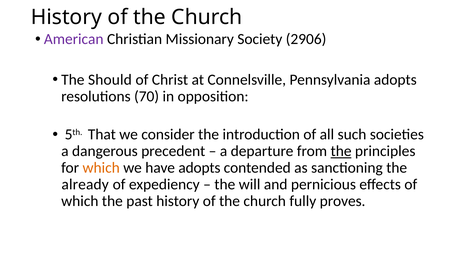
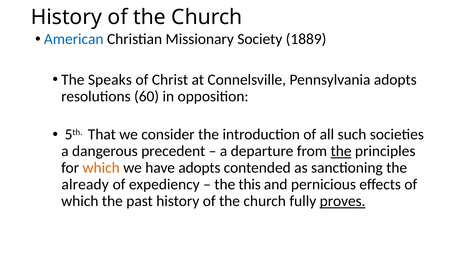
American colour: purple -> blue (74, 39)
2906: 2906 -> 1889 (306, 39)
Should: Should -> Speaks (110, 80)
70: 70 -> 60 (147, 96)
will: will -> this (250, 184)
proves underline: none -> present (343, 201)
